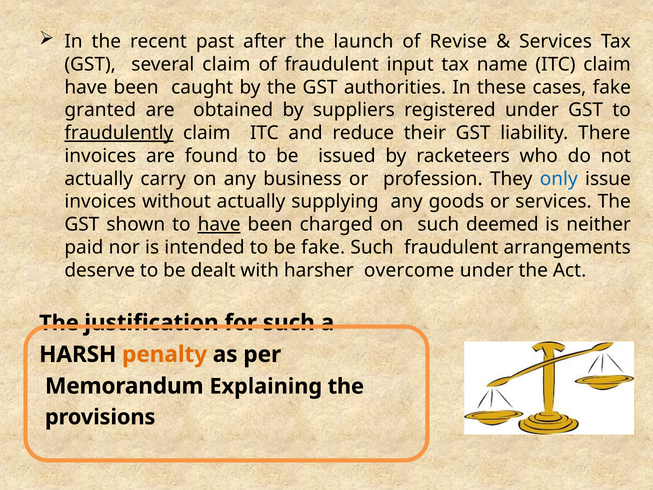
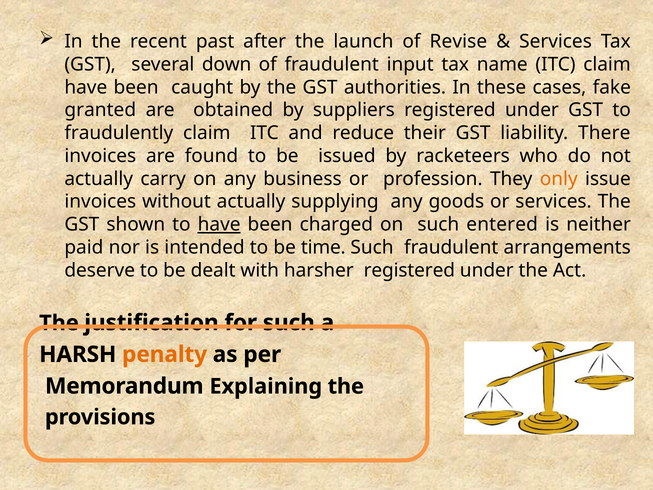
several claim: claim -> down (227, 64)
fraudulently underline: present -> none (119, 133)
only colour: blue -> orange (559, 179)
deemed: deemed -> entered (502, 224)
be fake: fake -> time (323, 247)
harsher overcome: overcome -> registered (409, 270)
